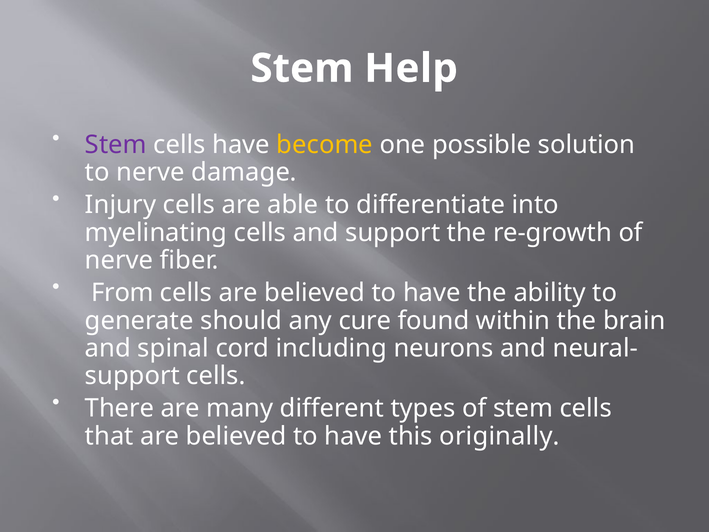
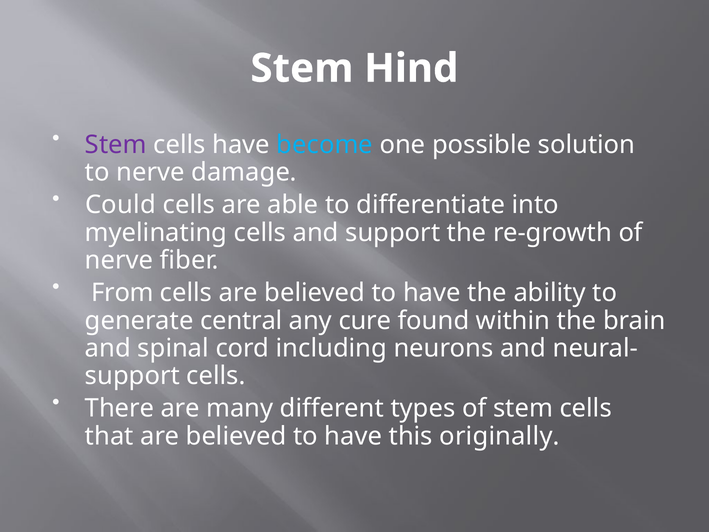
Help: Help -> Hind (411, 68)
become colour: yellow -> light blue (325, 145)
Injury: Injury -> Could (120, 205)
should: should -> central (241, 320)
